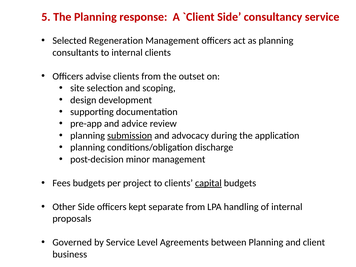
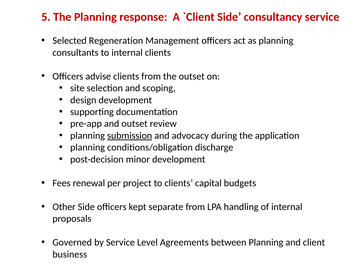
and advice: advice -> outset (135, 124)
minor management: management -> development (179, 159)
Fees budgets: budgets -> renewal (89, 183)
capital underline: present -> none (208, 183)
